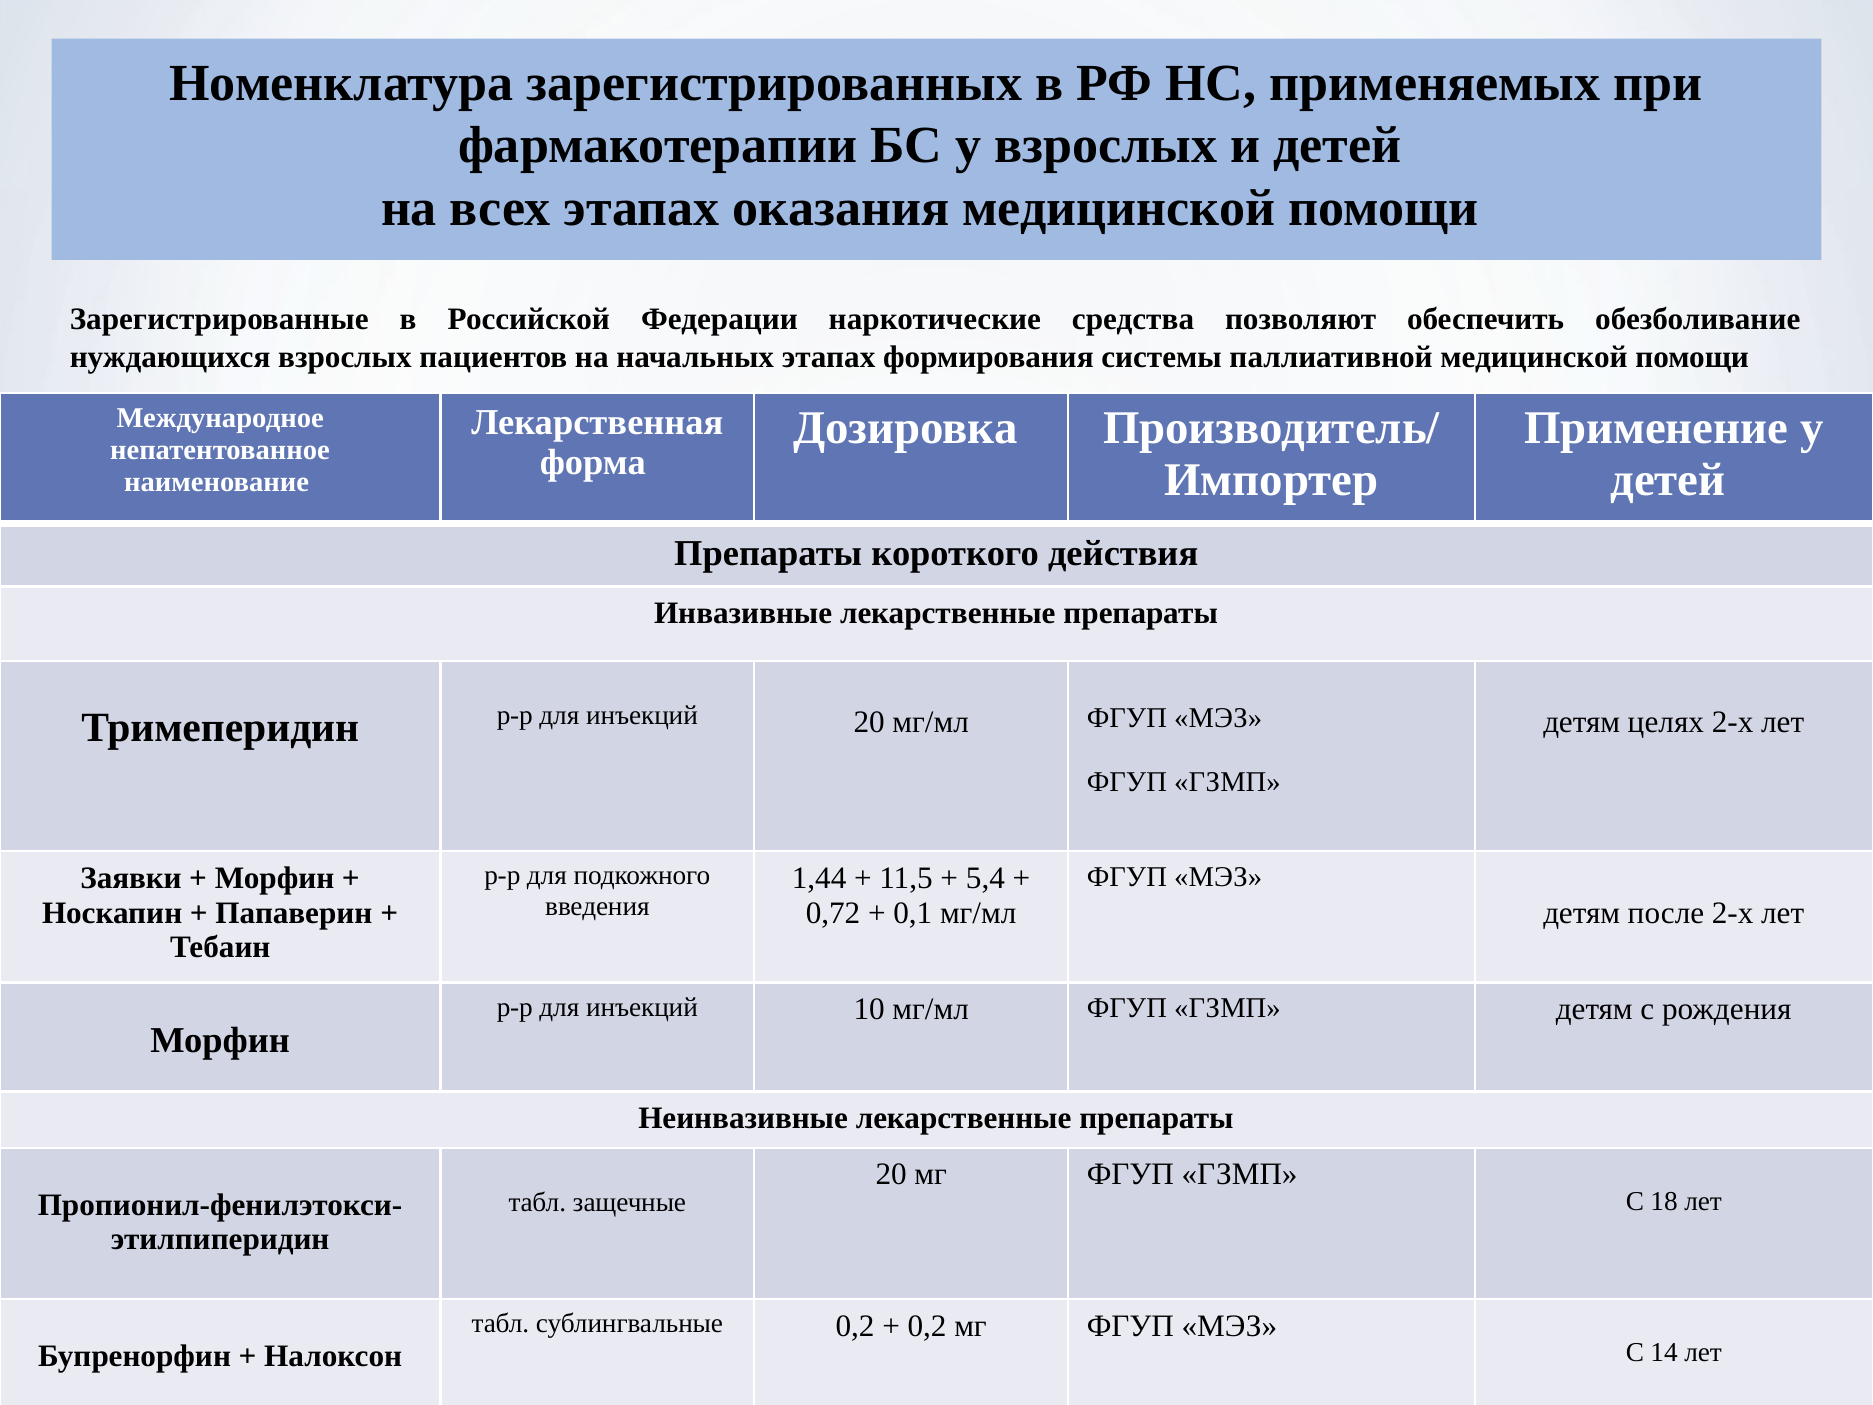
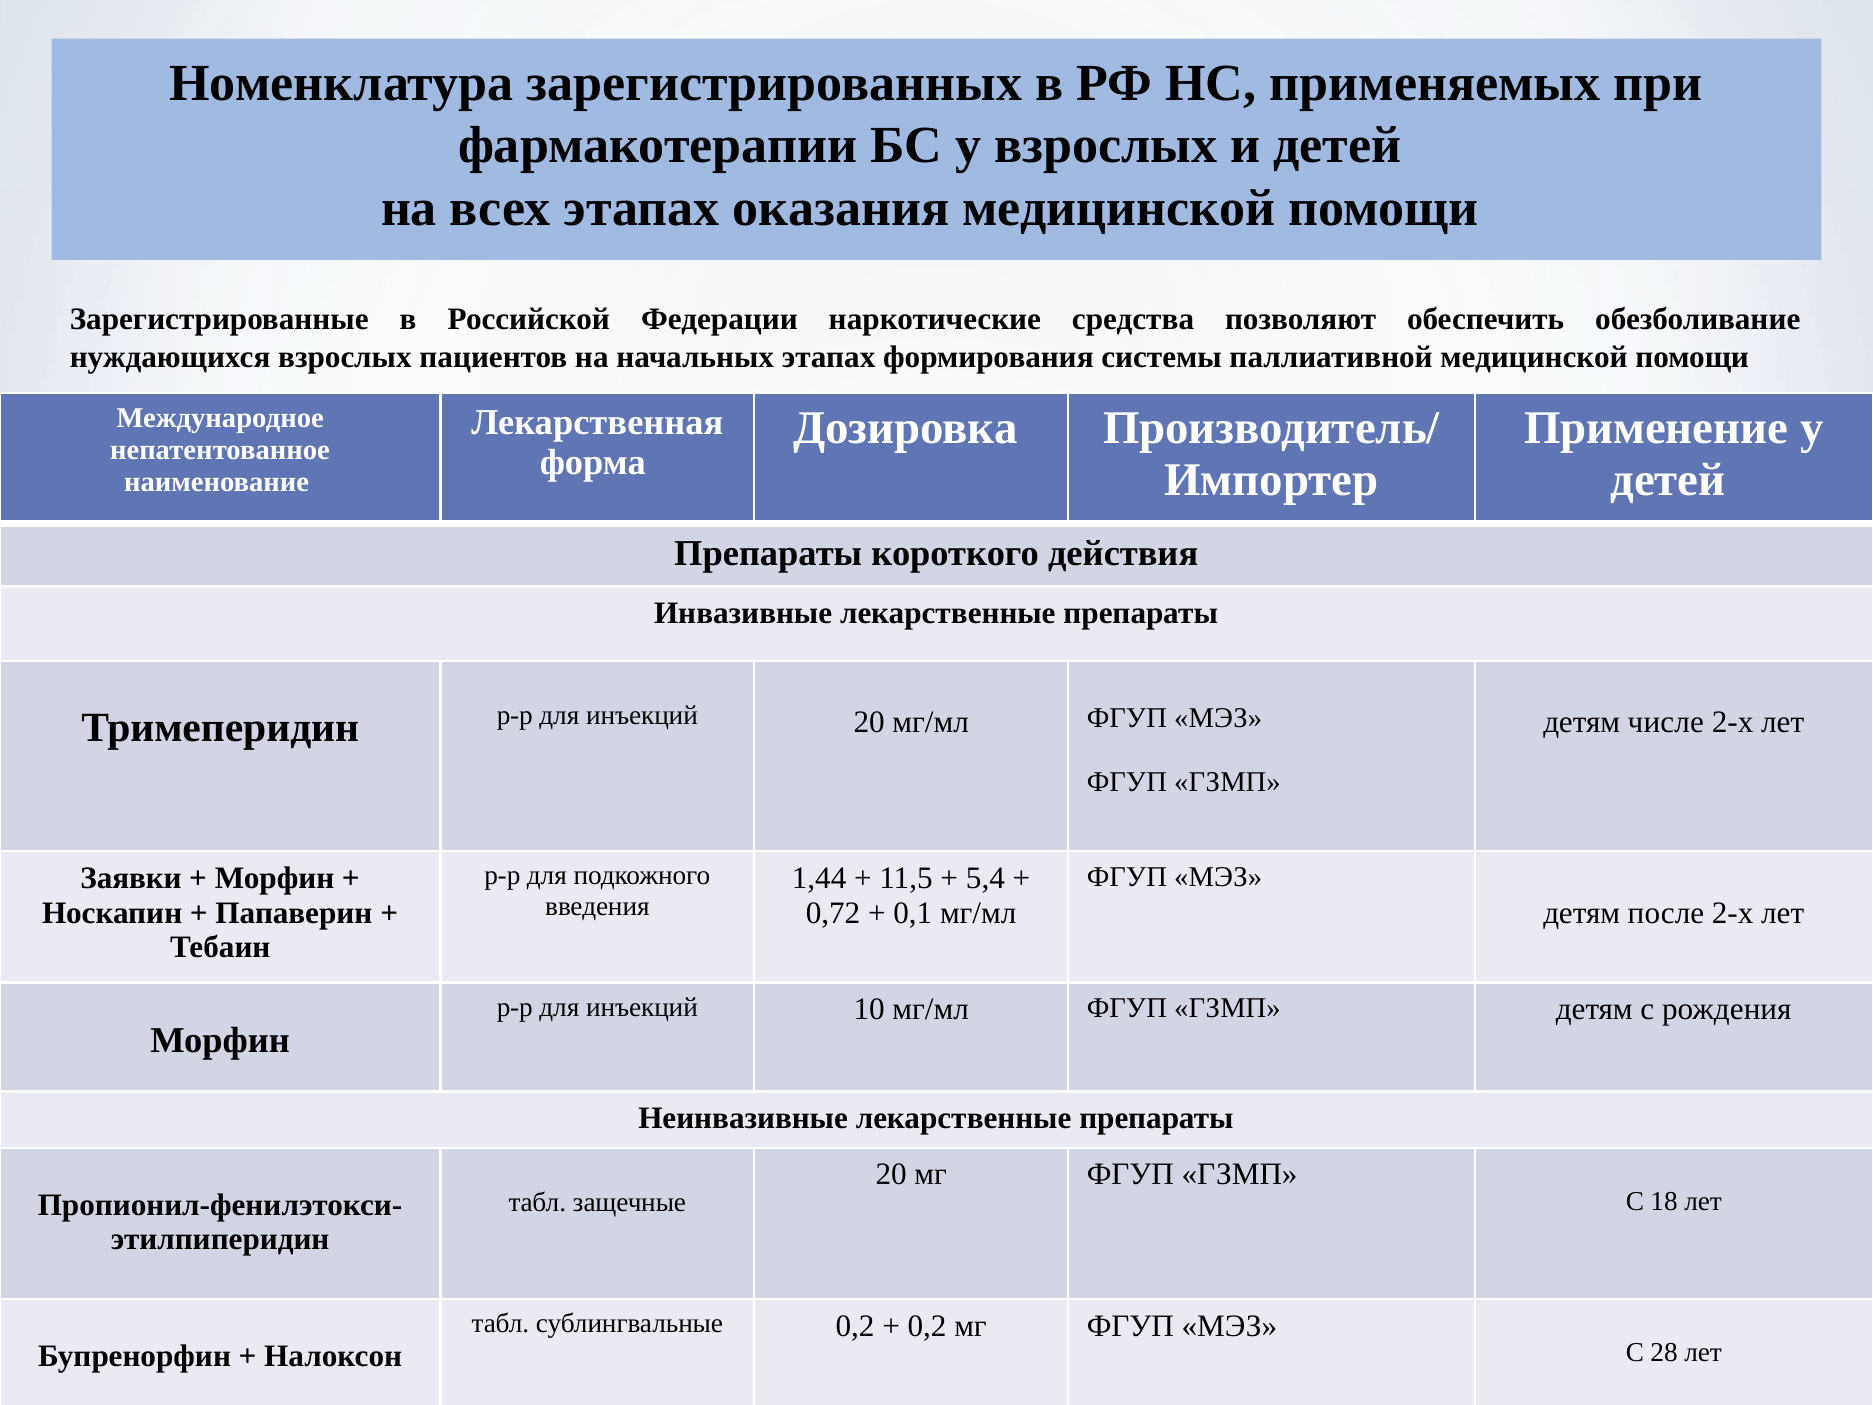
целях: целях -> числе (1666, 722)
14: 14 -> 28 (1664, 1352)
